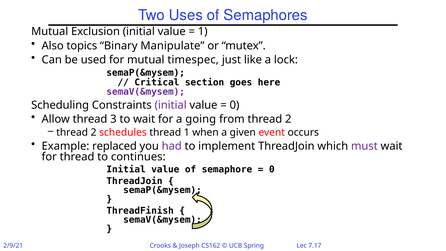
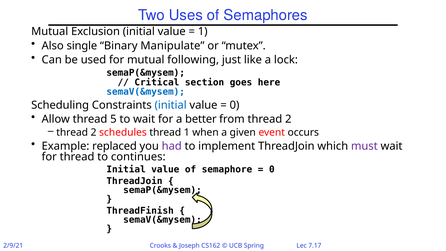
topics: topics -> single (82, 46)
timespec: timespec -> following (193, 60)
semaV(&mysem colour: purple -> blue (146, 92)
initial colour: purple -> blue (171, 105)
3: 3 -> 5 (113, 119)
going: going -> better (201, 119)
